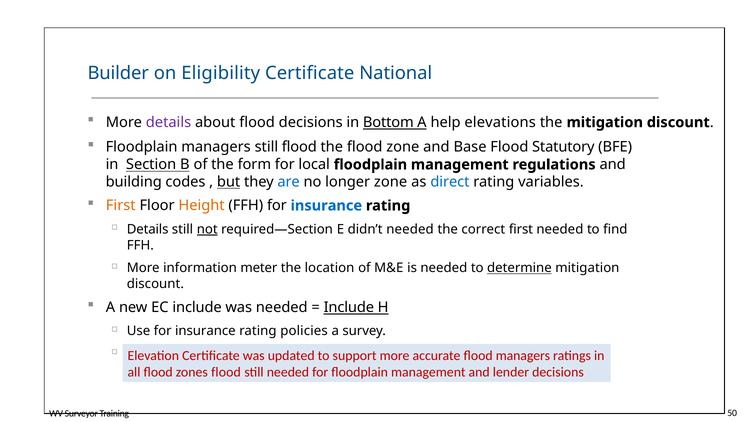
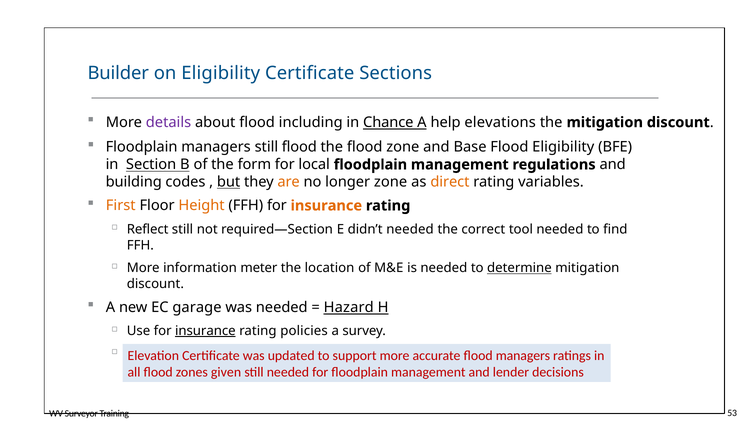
National: National -> Sections (396, 73)
flood decisions: decisions -> including (311, 122)
Bottom: Bottom -> Chance (388, 122)
Flood Statutory: Statutory -> Eligibility (563, 147)
are colour: blue -> orange (289, 182)
direct colour: blue -> orange (450, 182)
insurance colour: blue -> orange (326, 206)
Details: Details -> Reflect (148, 229)
not underline: present -> none (207, 229)
correct first: first -> tool (521, 229)
EC include: include -> garage (197, 307)
Include: Include -> Hazard (349, 307)
insurance underline: none -> present (205, 331)
zones flood: flood -> given (226, 372)
50: 50 -> 53 (732, 413)
